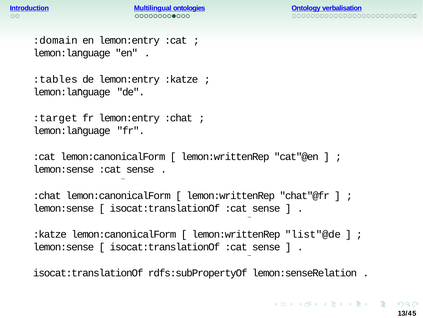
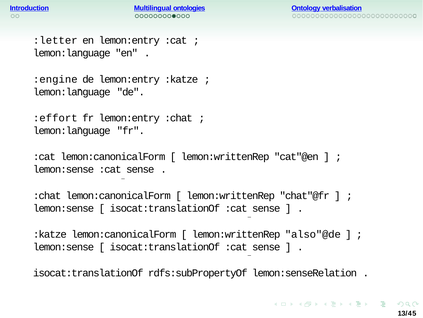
:domain: :domain -> :letter (55, 40)
:tables: :tables -> :engine (55, 79)
:target: :target -> :effort (55, 118)
list"@de: list"@de -> also"@de (313, 234)
